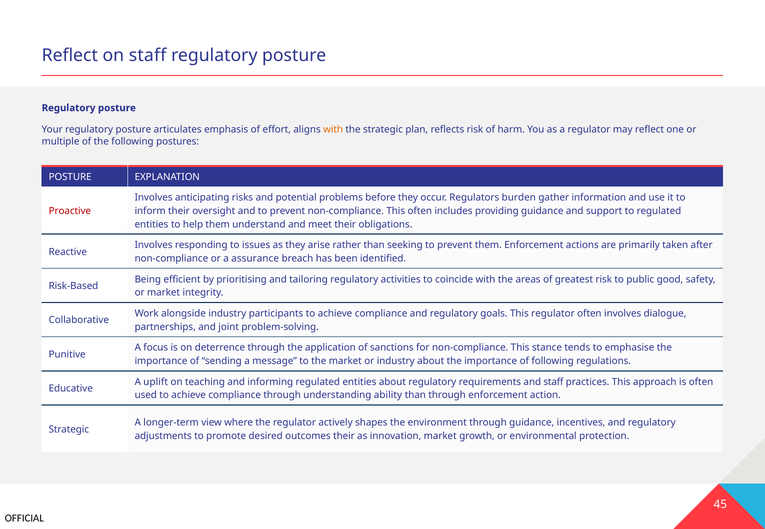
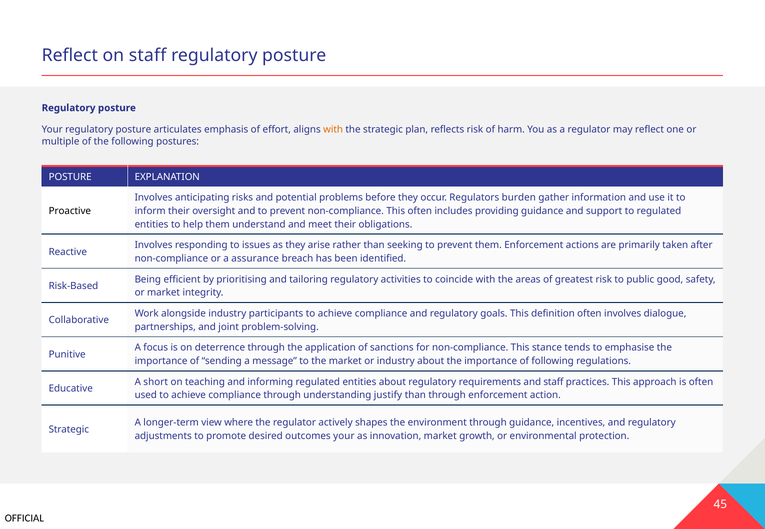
Proactive colour: red -> black (70, 211)
This regulator: regulator -> definition (553, 314)
uplift: uplift -> short (156, 382)
ability: ability -> justify (388, 396)
outcomes their: their -> your (344, 437)
